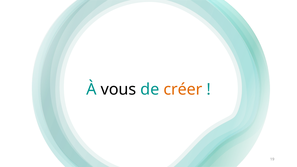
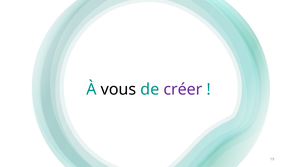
créer colour: orange -> purple (183, 89)
